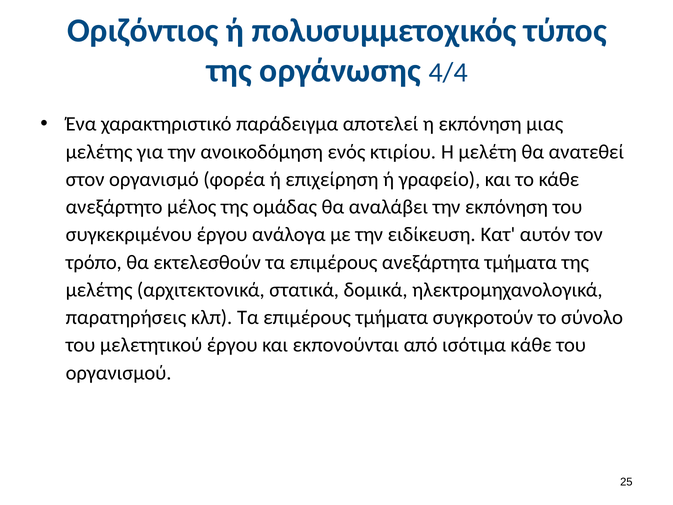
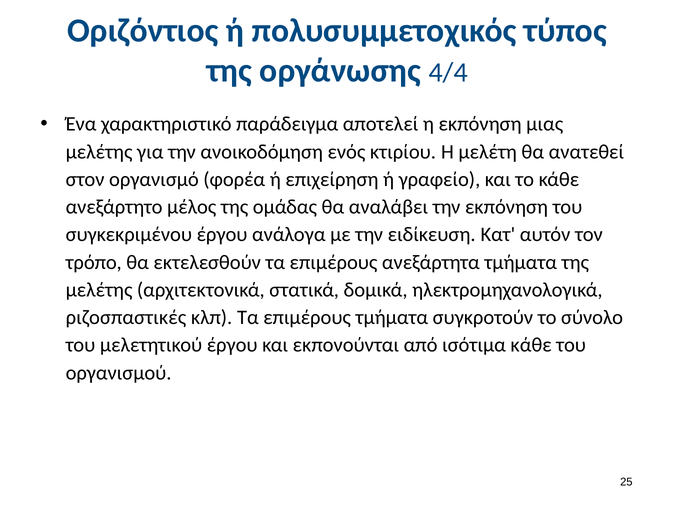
παρατηρήσεις: παρατηρήσεις -> ριζοσπαστικές (126, 317)
